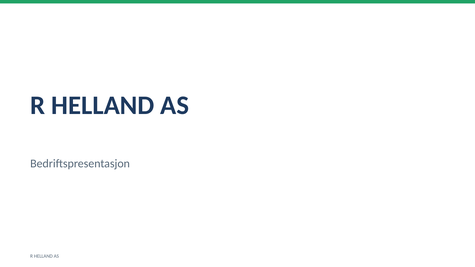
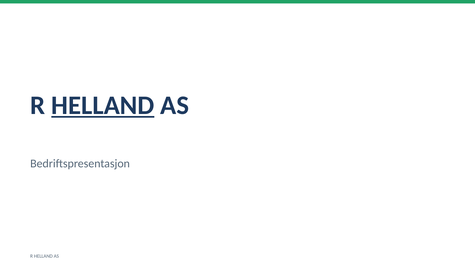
HELLAND underline: none -> present (103, 105)
